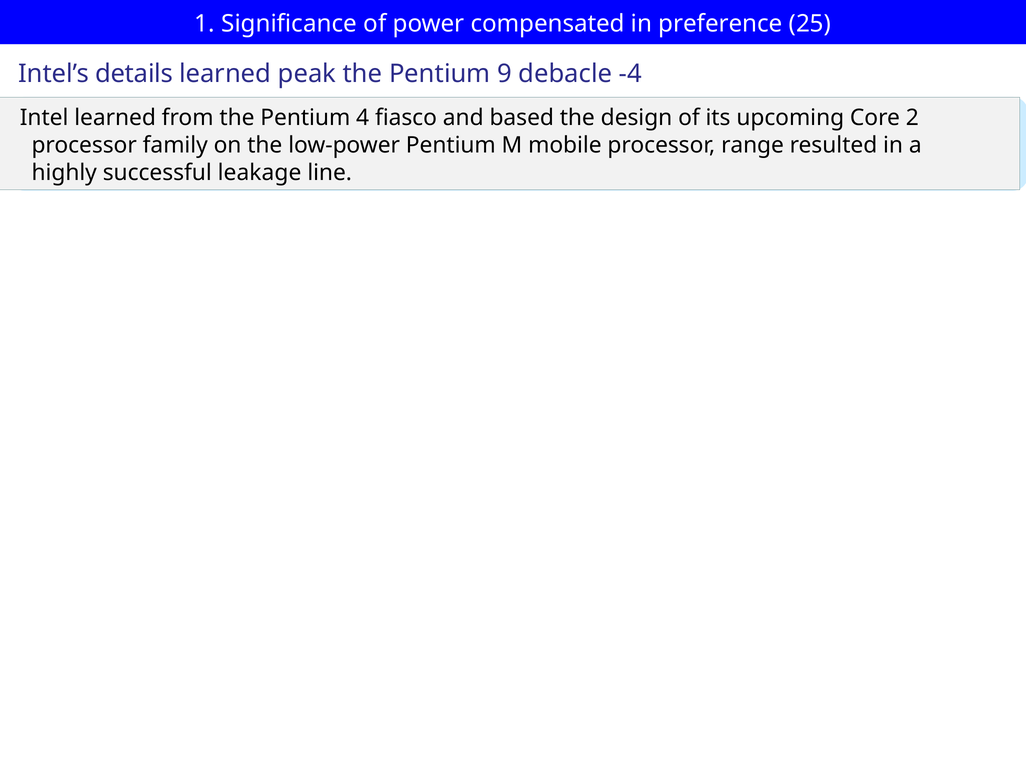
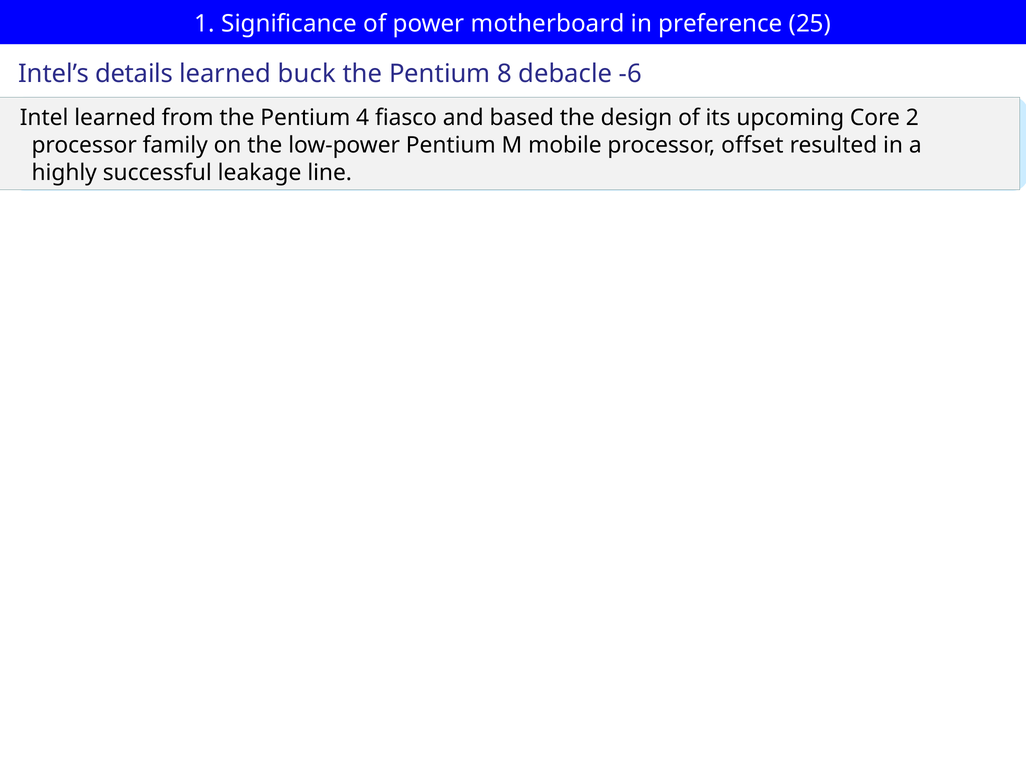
compensated: compensated -> motherboard (548, 24)
peak: peak -> buck (307, 74)
9: 9 -> 8 (504, 74)
-4: -4 -> -6 (630, 74)
range: range -> offset (752, 145)
